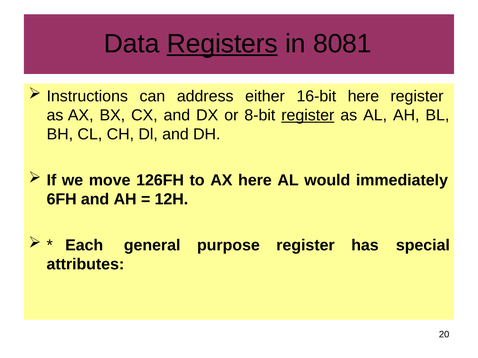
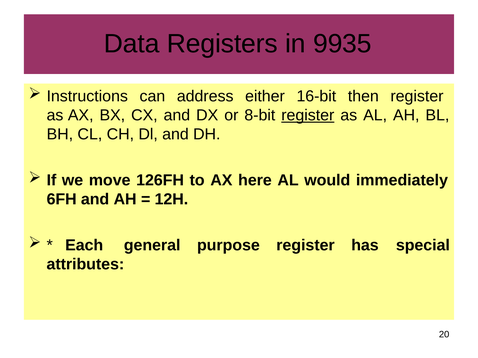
Registers underline: present -> none (222, 44)
8081: 8081 -> 9935 (342, 44)
16-bit here: here -> then (363, 96)
